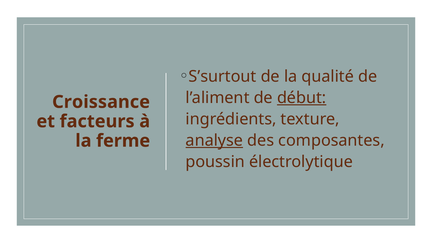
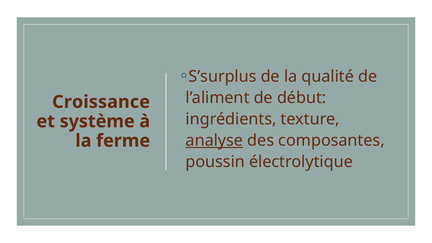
S’surtout: S’surtout -> S’surplus (223, 76)
début underline: present -> none (302, 98)
facteurs: facteurs -> système (97, 121)
